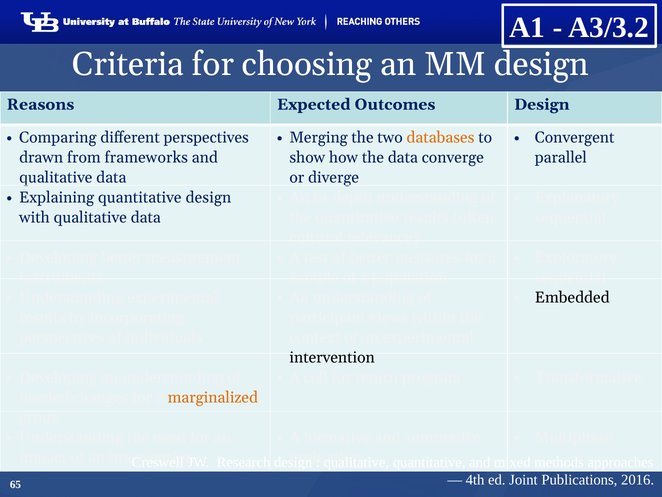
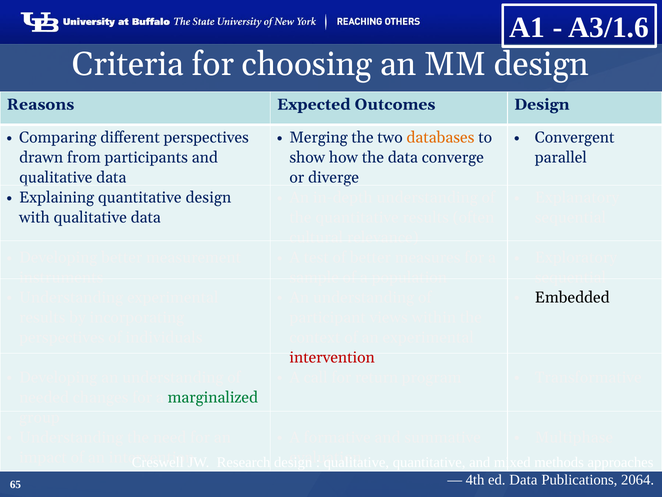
A3/3.2: A3/3.2 -> A3/1.6 (609, 28)
frameworks: frameworks -> participants (146, 157)
intervention colour: black -> red (332, 357)
marginalized colour: orange -> green (213, 397)
ed Joint: Joint -> Data (523, 479)
2016: 2016 -> 2064 (638, 479)
